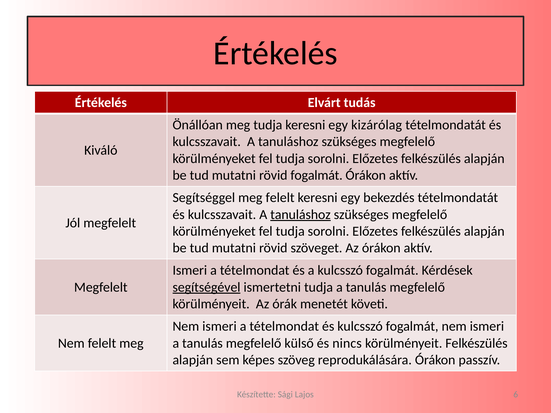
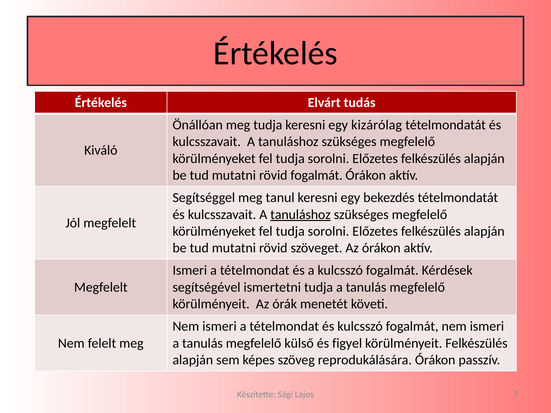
meg felelt: felelt -> tanul (280, 198)
segítségével underline: present -> none (207, 287)
nincs: nincs -> figyel (347, 343)
6: 6 -> 7 (516, 395)
